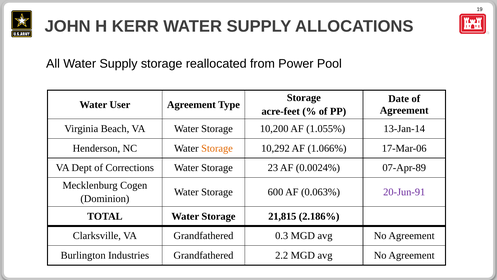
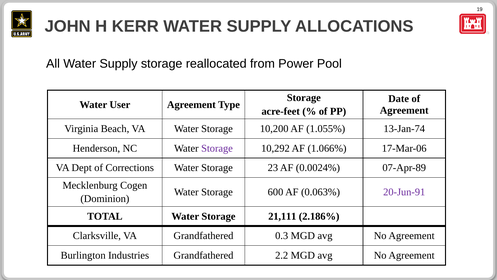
13-Jan-14: 13-Jan-14 -> 13-Jan-74 (404, 129)
Storage colour: orange -> purple (217, 148)
21,815: 21,815 -> 21,111 (282, 216)
